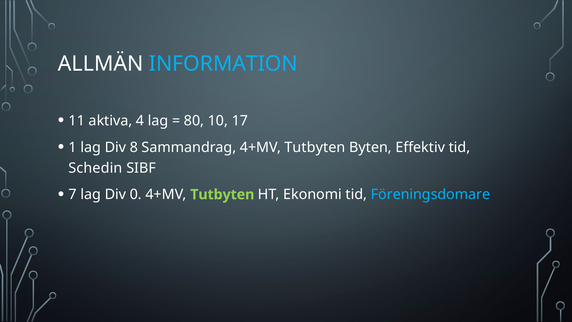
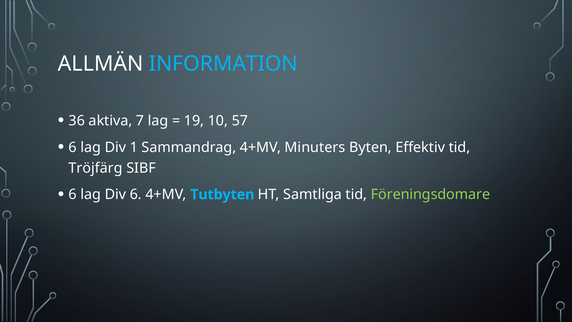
11: 11 -> 36 (77, 121)
4: 4 -> 7 (140, 121)
80: 80 -> 19 (194, 121)
17: 17 -> 57 (240, 121)
1: 1 -> 6 (73, 147)
8: 8 -> 1 (134, 147)
Sammandrag 4+MV Tutbyten: Tutbyten -> Minuters (315, 147)
Schedin: Schedin -> Tröjfärg (96, 168)
7: 7 -> 6 (73, 194)
Div 0: 0 -> 6 (136, 194)
Tutbyten colour: light green -> light blue (222, 194)
Ekonomi: Ekonomi -> Samtliga (313, 194)
Föreningsdomare colour: light blue -> light green (431, 194)
